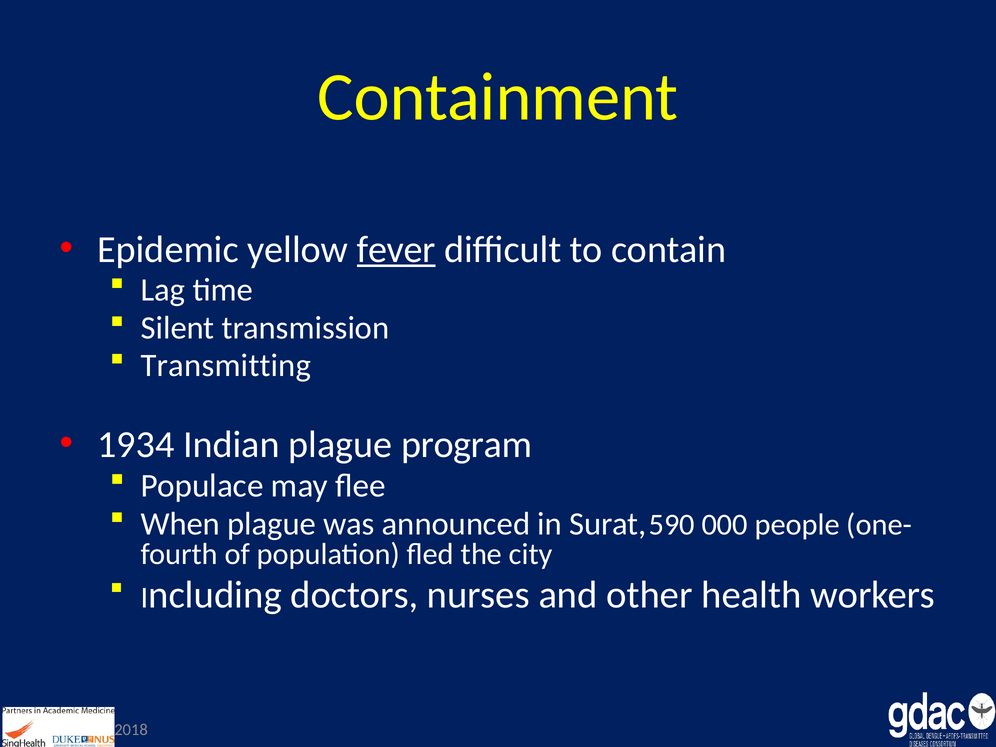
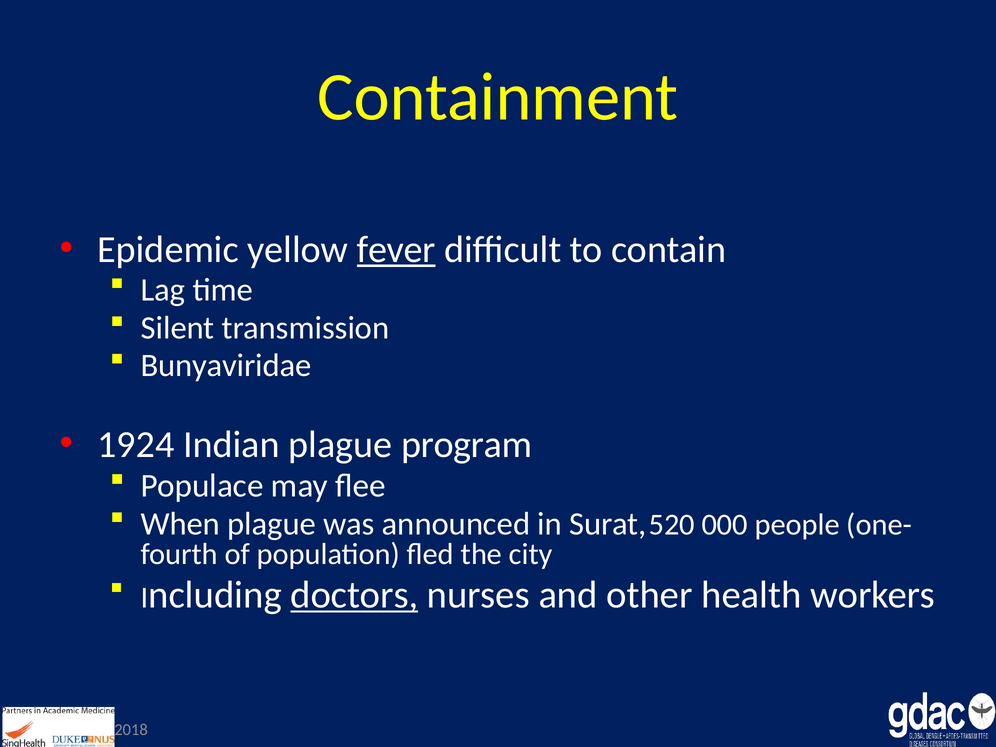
Transmitting: Transmitting -> Bunyaviridae (226, 366)
1934: 1934 -> 1924 (136, 445)
590: 590 -> 520 (672, 525)
doctors underline: none -> present (354, 595)
